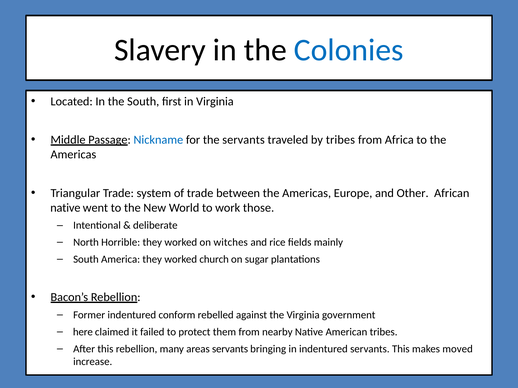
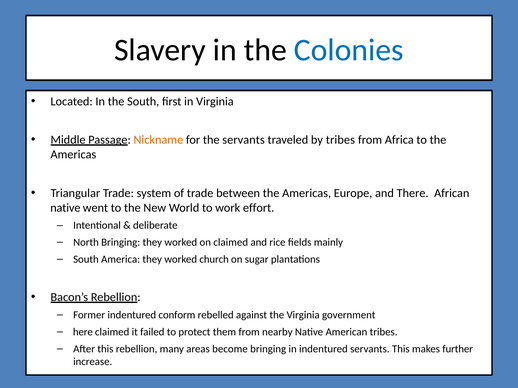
Nickname colour: blue -> orange (158, 140)
Other: Other -> There (413, 193)
those: those -> effort (259, 208)
North Horrible: Horrible -> Bringing (121, 243)
on witches: witches -> claimed (231, 243)
areas servants: servants -> become (230, 349)
moved: moved -> further (458, 349)
